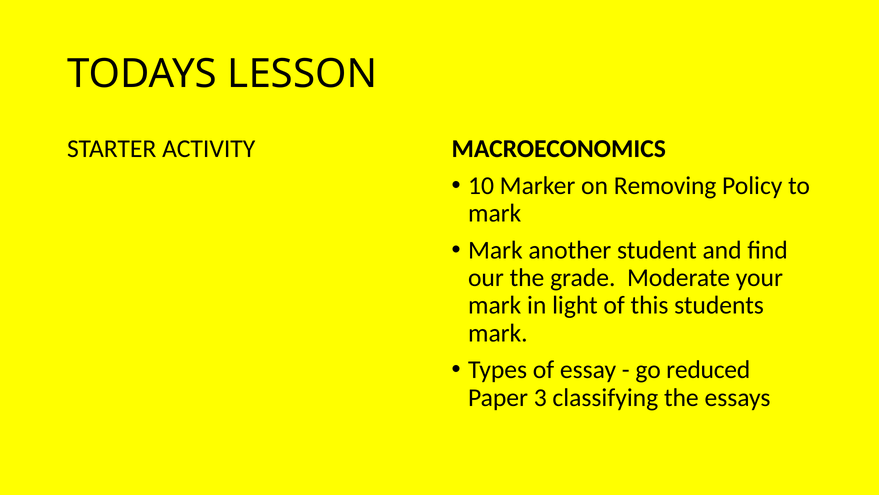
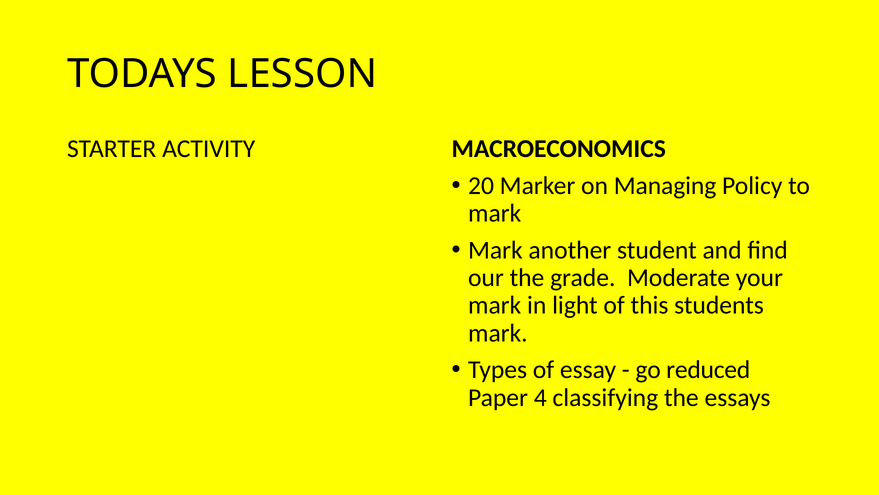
10: 10 -> 20 (481, 185)
Removing: Removing -> Managing (665, 185)
3: 3 -> 4 (540, 397)
